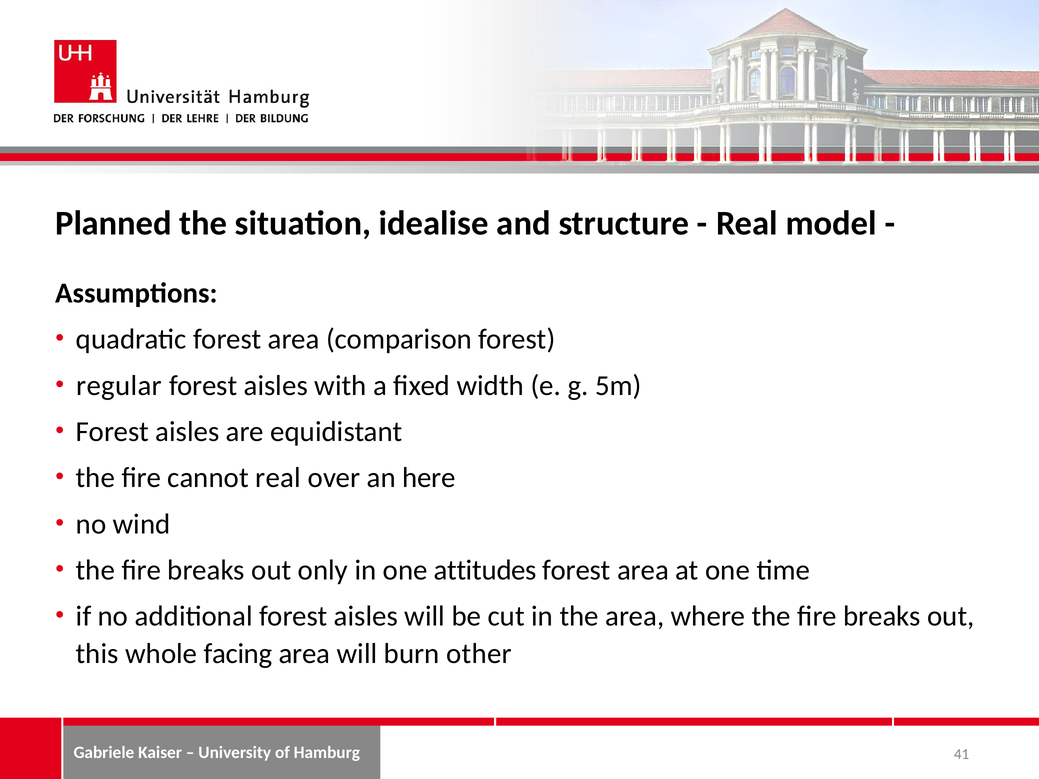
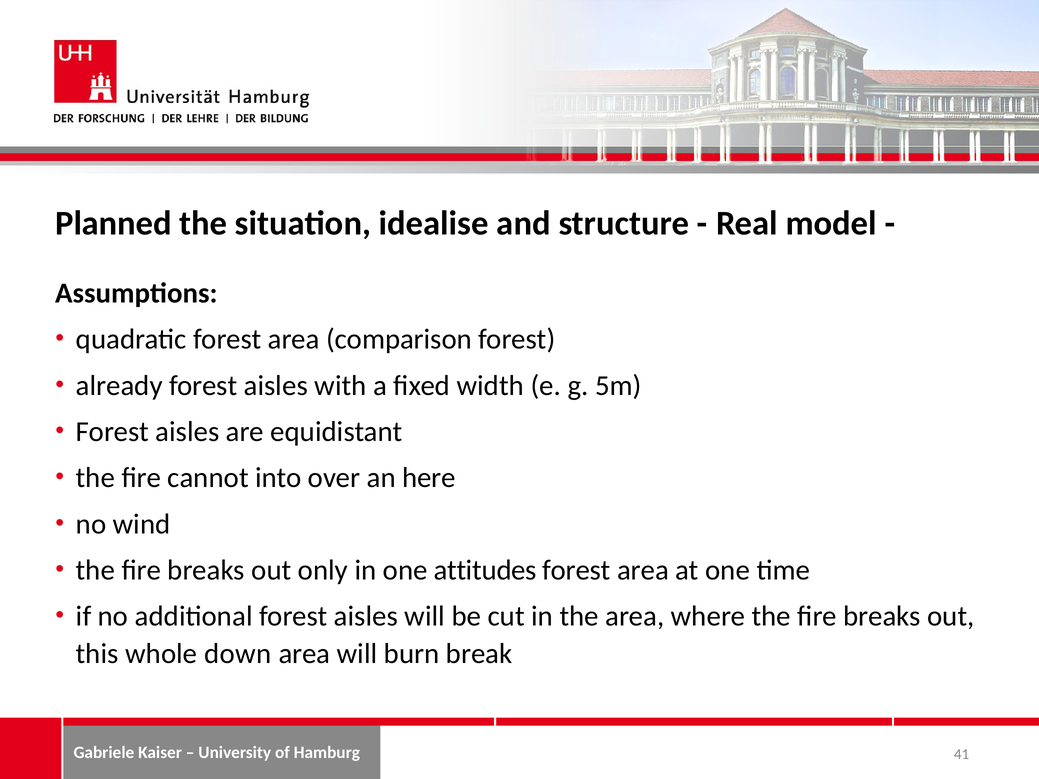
regular: regular -> already (119, 386)
cannot real: real -> into (278, 478)
facing: facing -> down (238, 654)
other: other -> break (479, 654)
